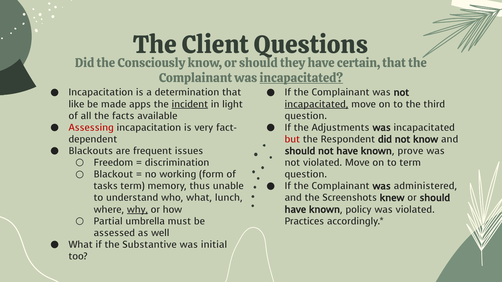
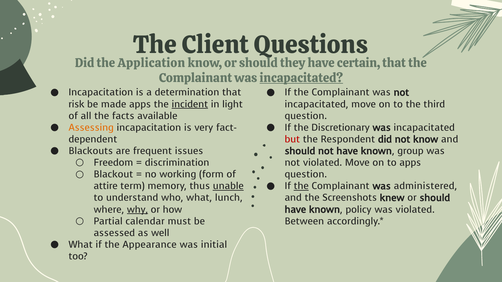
Consciously: Consciously -> Application (151, 63)
like: like -> risk (76, 104)
incapacitated underline: present -> none (317, 104)
Assessing colour: red -> orange (91, 128)
Adjustments: Adjustments -> Discretionary (341, 128)
prove: prove -> group (410, 151)
to term: term -> apps (410, 163)
the underline: none -> present (301, 186)
tasks: tasks -> attire (106, 186)
unable underline: none -> present (228, 186)
umbrella: umbrella -> calendar (145, 221)
Practices: Practices -> Between (304, 221)
Substantive: Substantive -> Appearance (150, 245)
